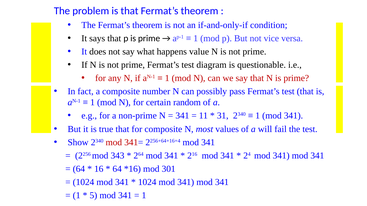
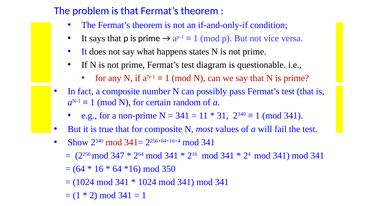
value: value -> states (199, 52)
343: 343 -> 347 (118, 156)
301: 301 -> 350 (169, 169)
5: 5 -> 2 (93, 196)
